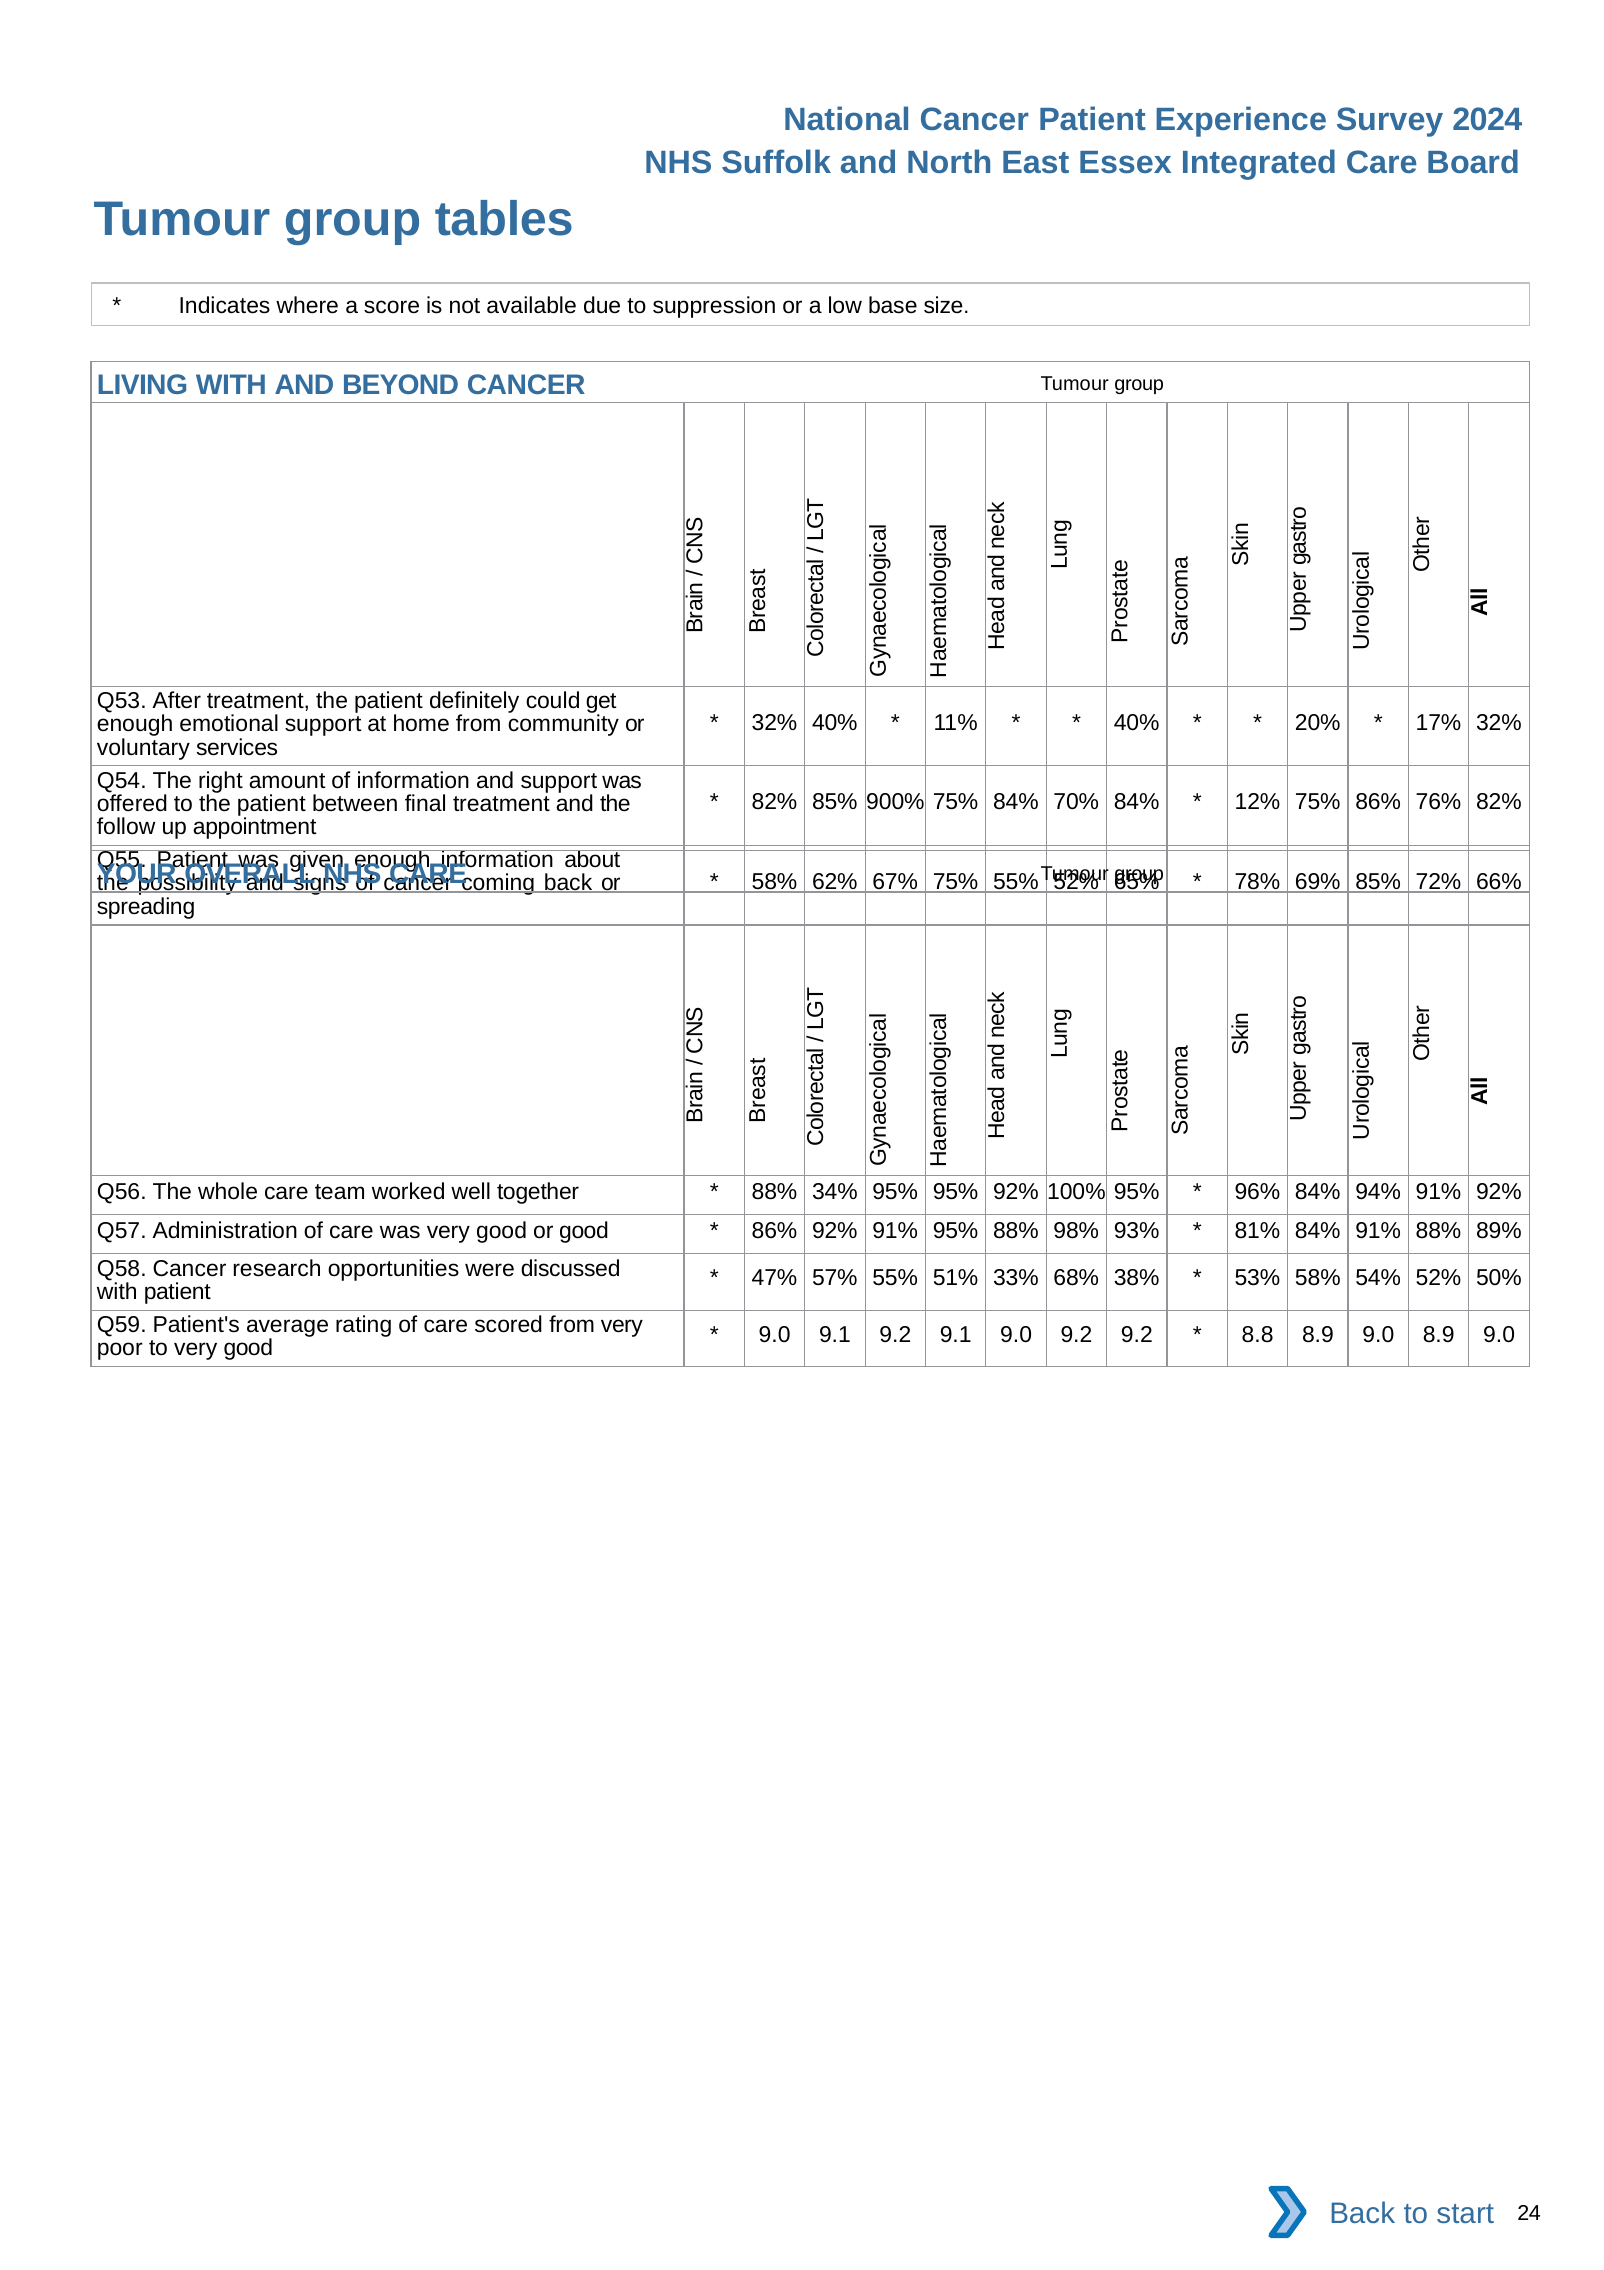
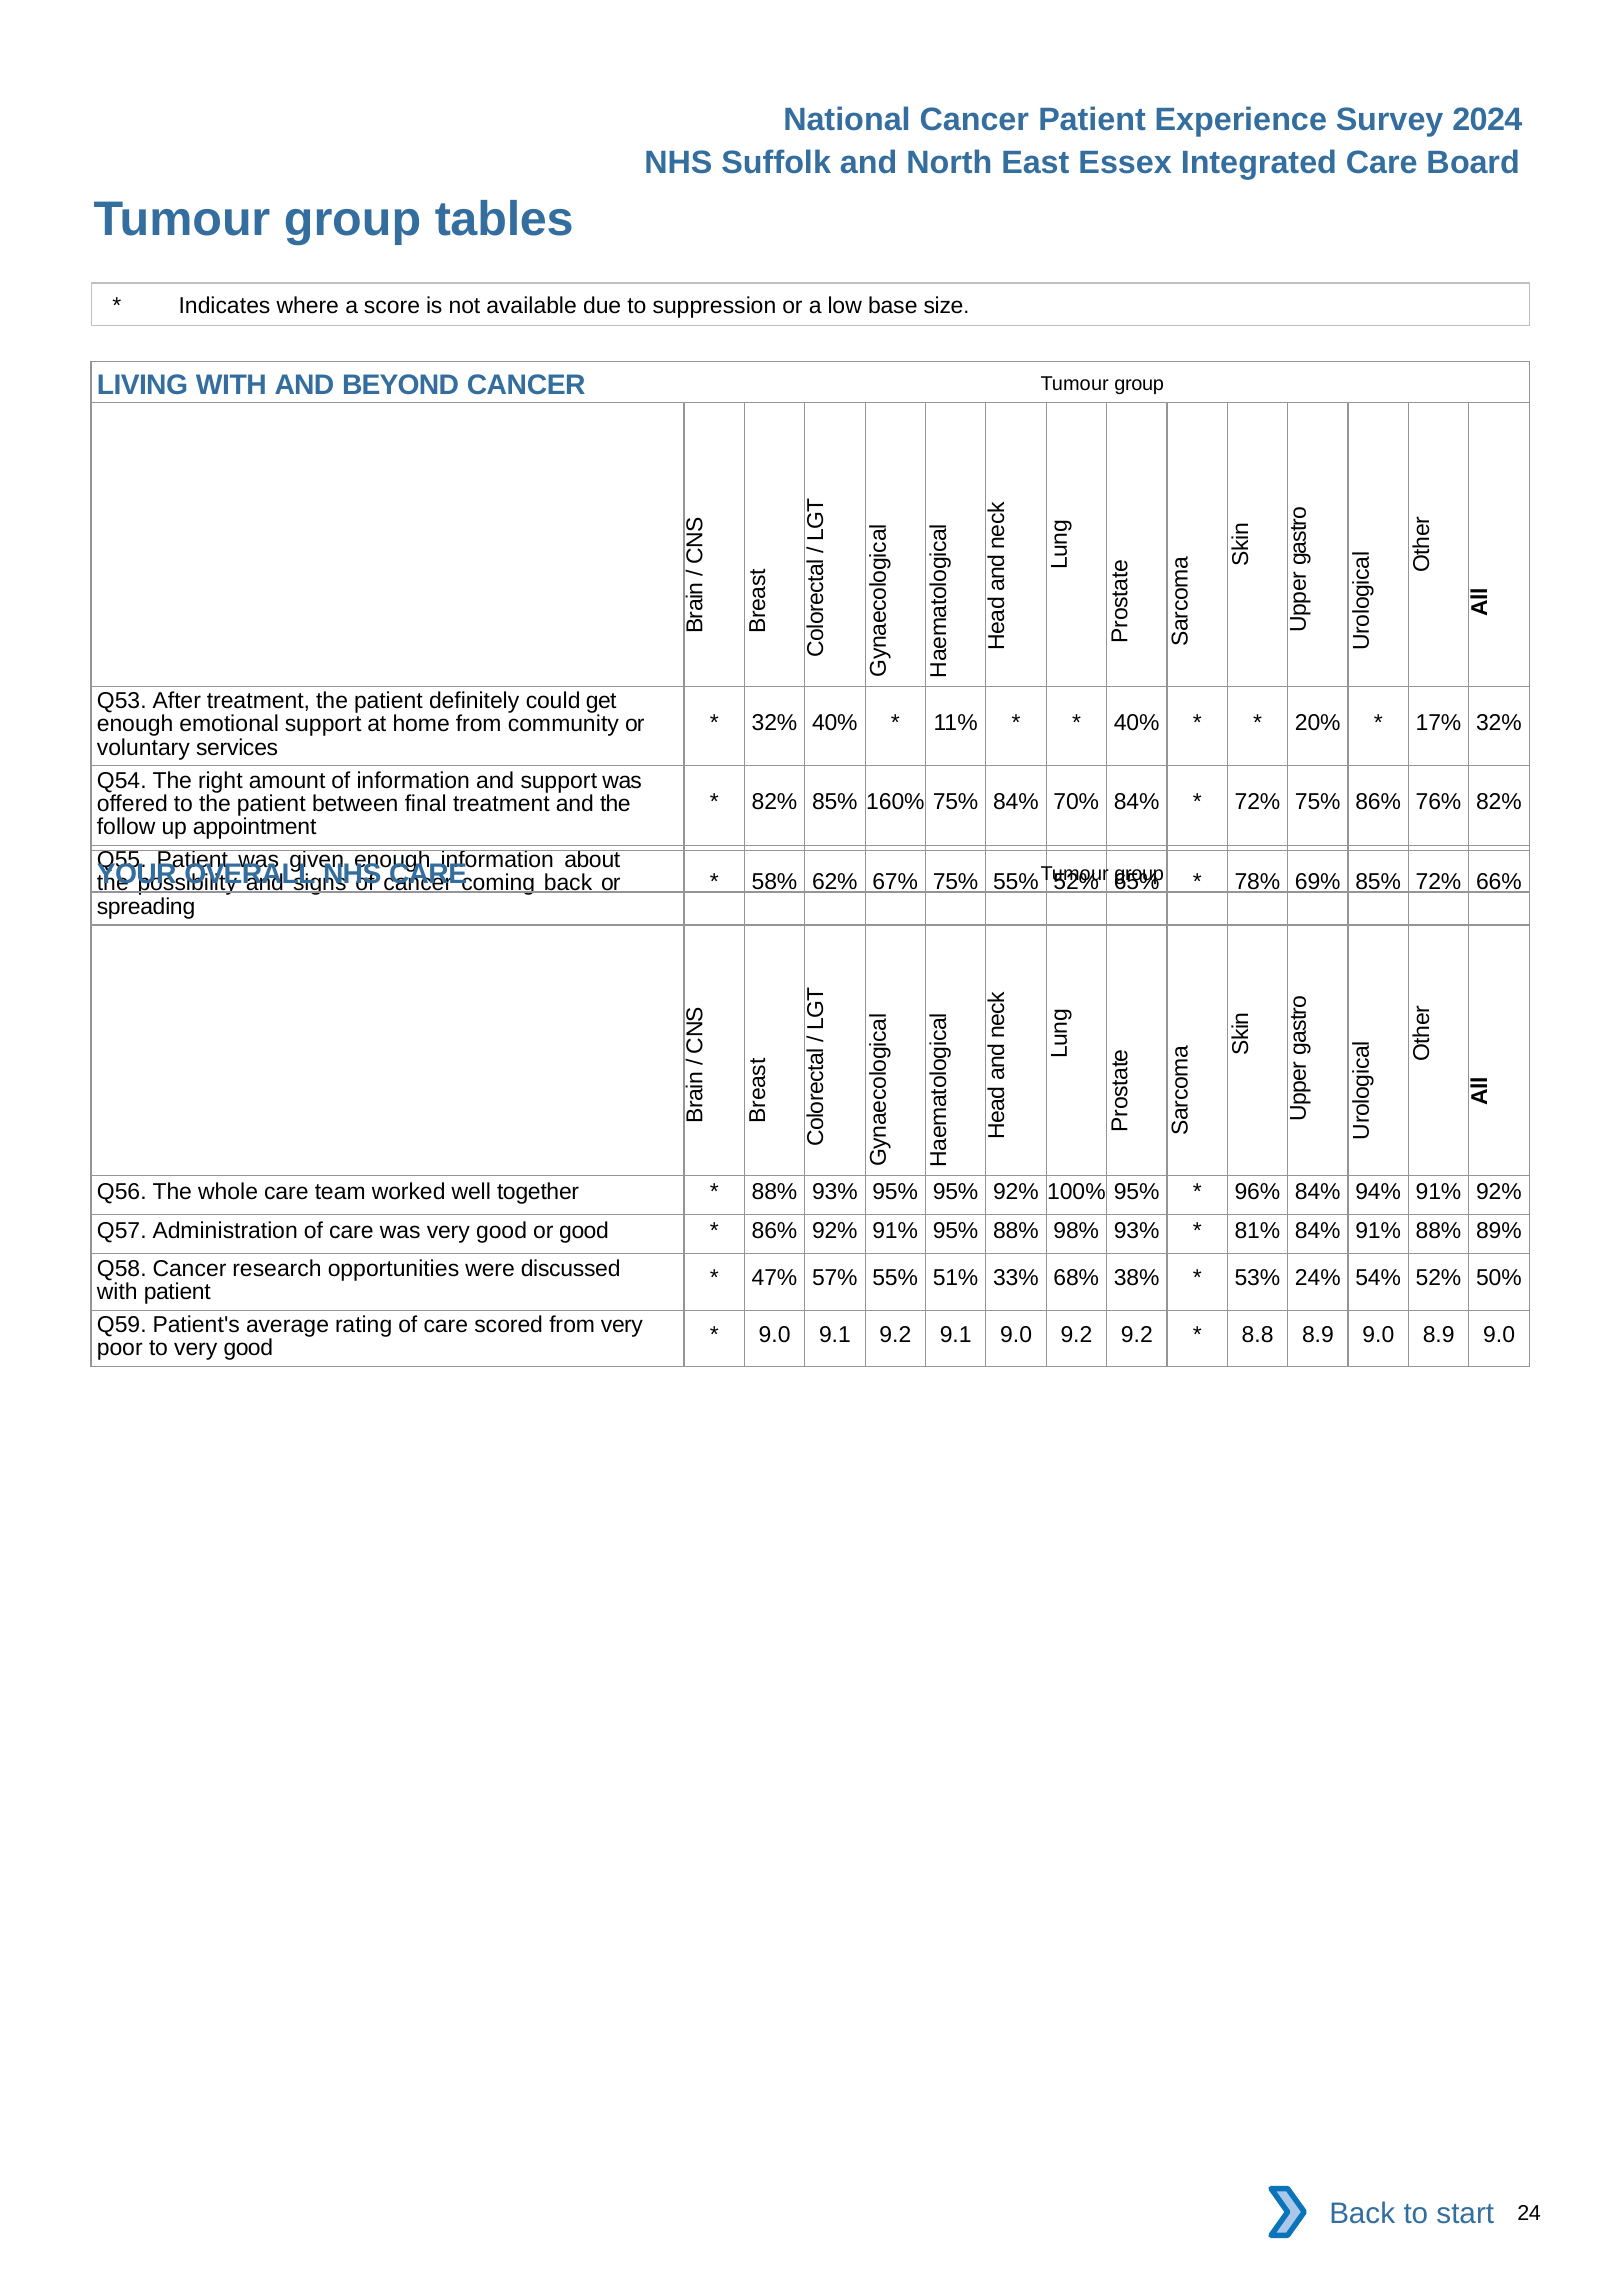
900%: 900% -> 160% (895, 802)
12%: 12% -> 72% (1257, 802)
88% 34%: 34% -> 93% (835, 1192)
53% 58%: 58% -> 24% (1318, 1278)
